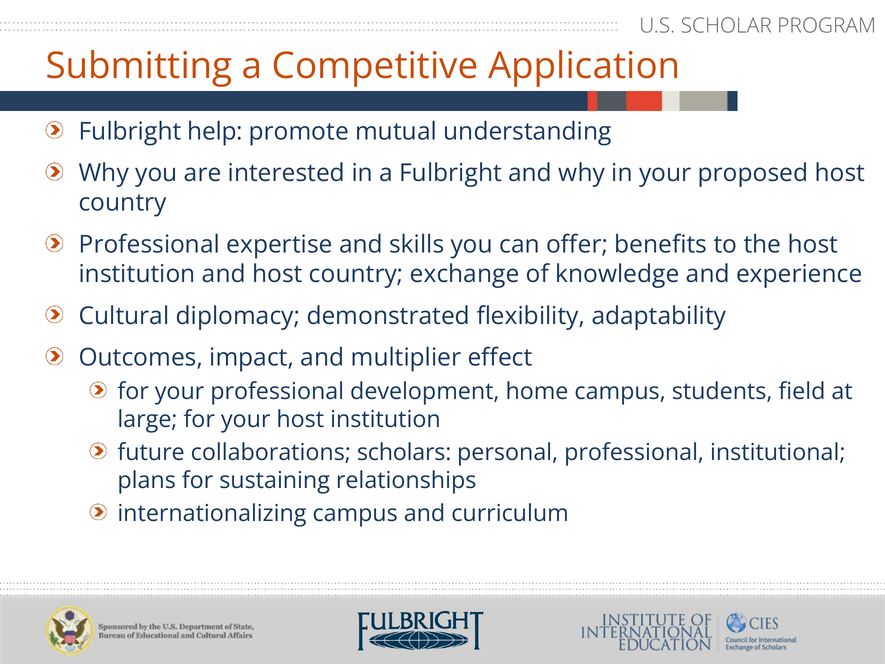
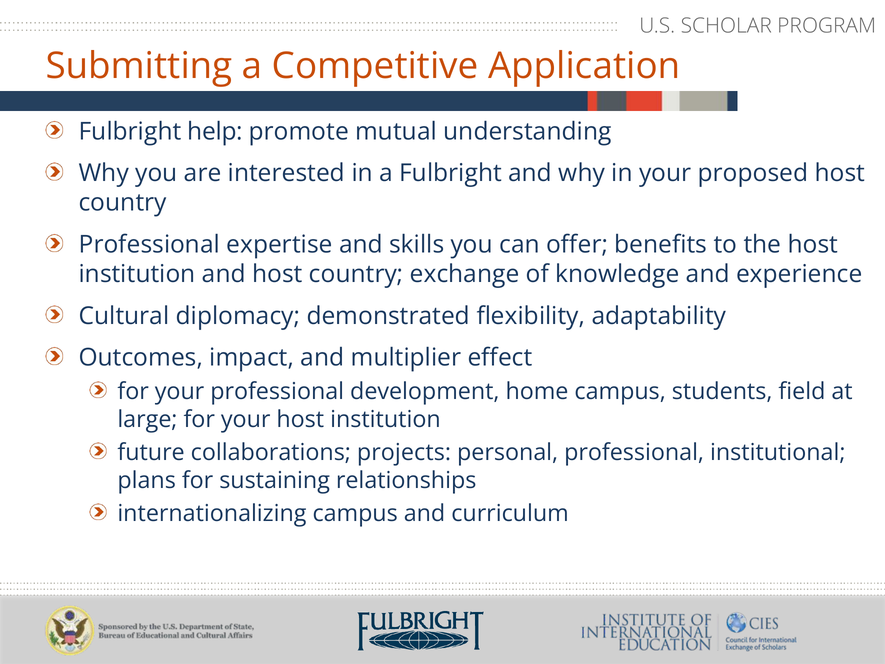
scholars: scholars -> projects (404, 452)
